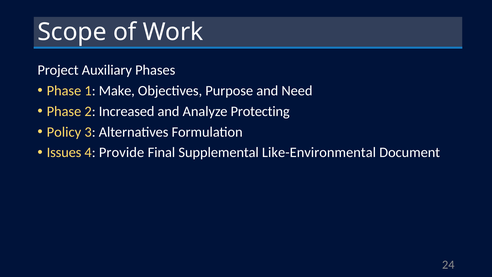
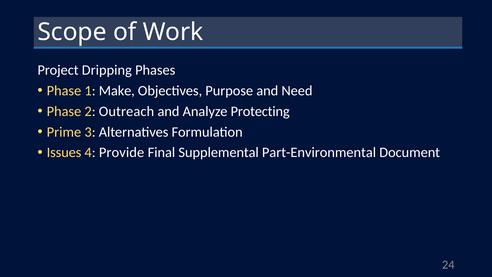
Auxiliary: Auxiliary -> Dripping (107, 70)
Increased: Increased -> Outreach (126, 111)
Policy: Policy -> Prime (64, 132)
Like-Environmental: Like-Environmental -> Part-Environmental (319, 152)
